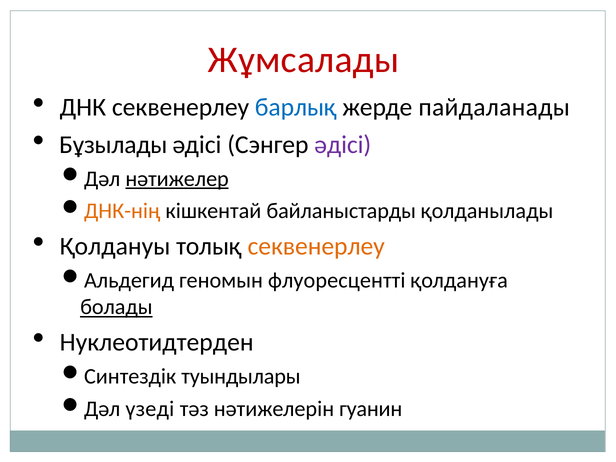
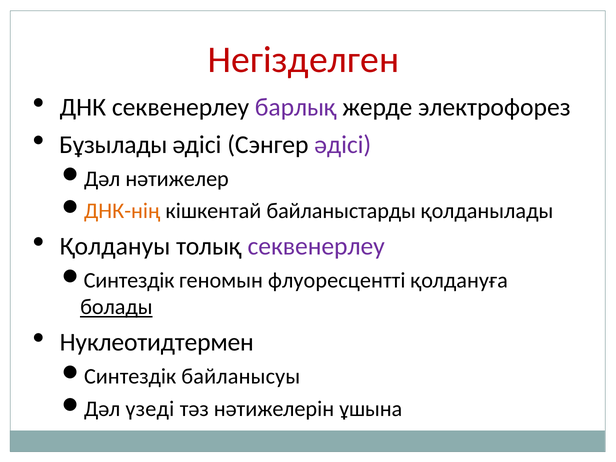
Жұмсалады: Жұмсалады -> Негізделген (304, 60)
барлық colour: blue -> purple (296, 107)
пайдаланады: пайдаланады -> электрофорез (494, 107)
нәтижелер underline: present -> none (177, 179)
секвенерлеу colour: orange -> purple (316, 246)
Альдегид: Альдегид -> Синтездік (129, 280)
Нуклеотидтерден: Нуклеотидтерден -> Нуклеотидтермен (157, 343)
туындылары: туындылары -> байланысуы (241, 377)
гуанин: гуанин -> ұшына (371, 409)
